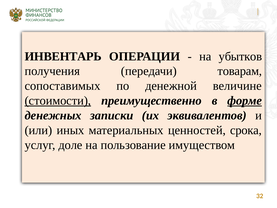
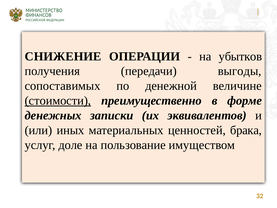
ИНВЕНТАРЬ: ИНВЕНТАРЬ -> СНИЖЕНИЕ (63, 56)
товарам: товарам -> выгоды (240, 71)
форме underline: present -> none (245, 101)
срока: срока -> брака (246, 130)
